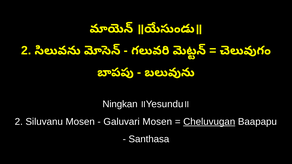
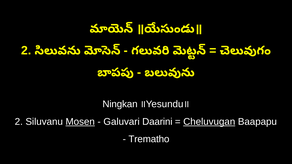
Mosen underline: none -> present (80, 122)
Galuvari Mosen: Mosen -> Daarini (157, 122)
Santhasa: Santhasa -> Trematho (149, 139)
